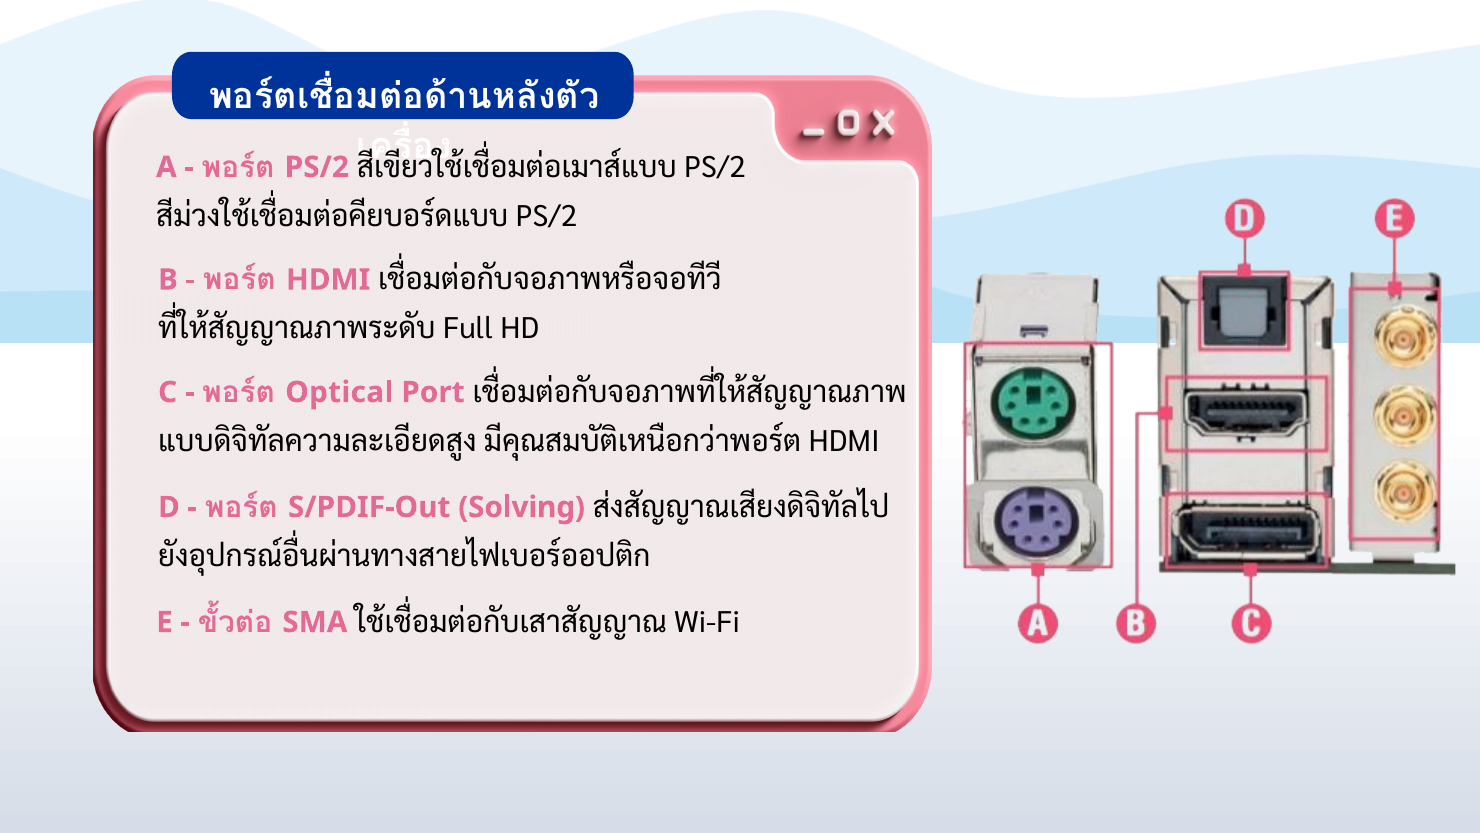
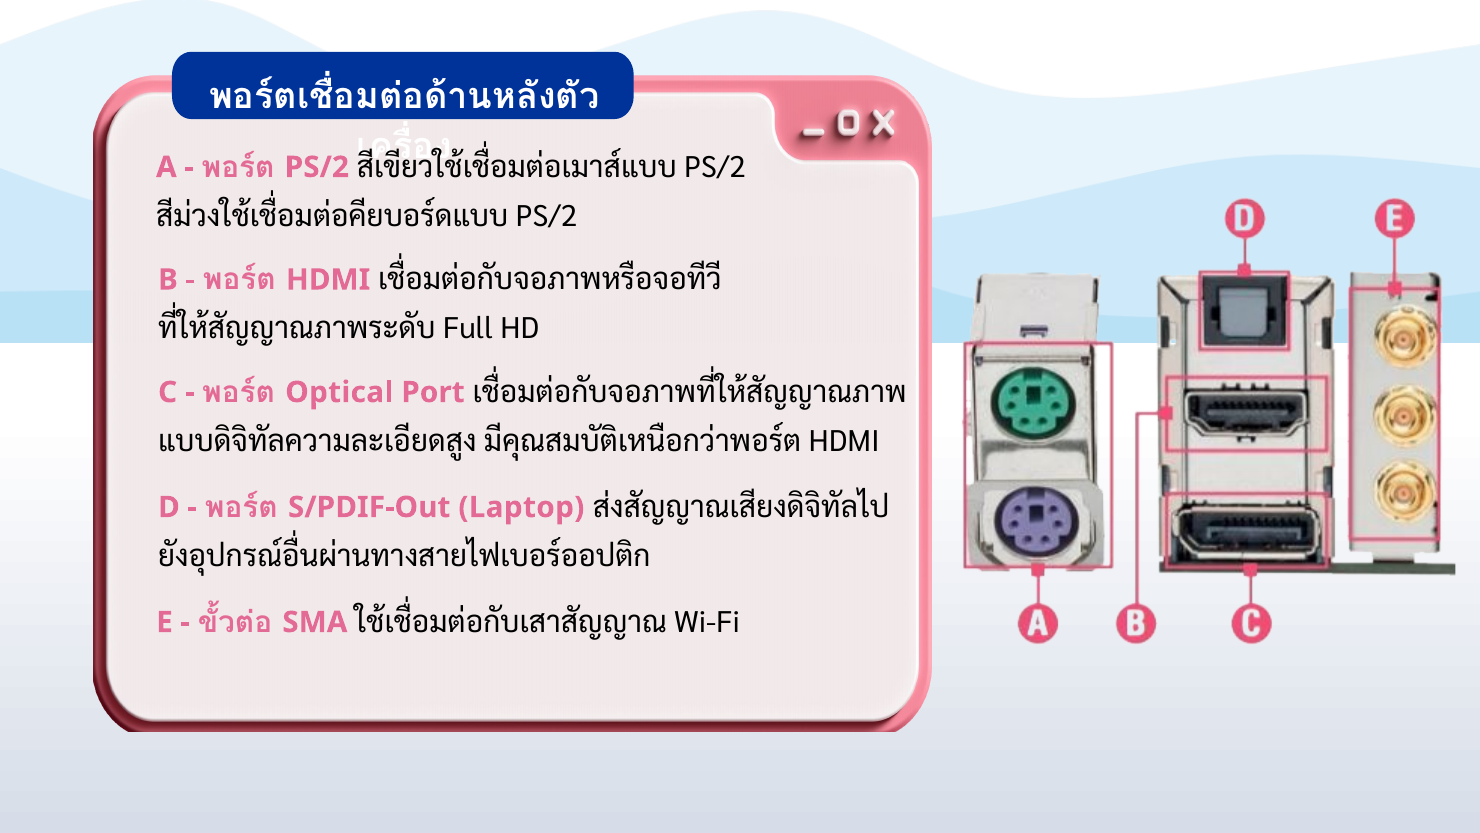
Solving: Solving -> Laptop (521, 507)
